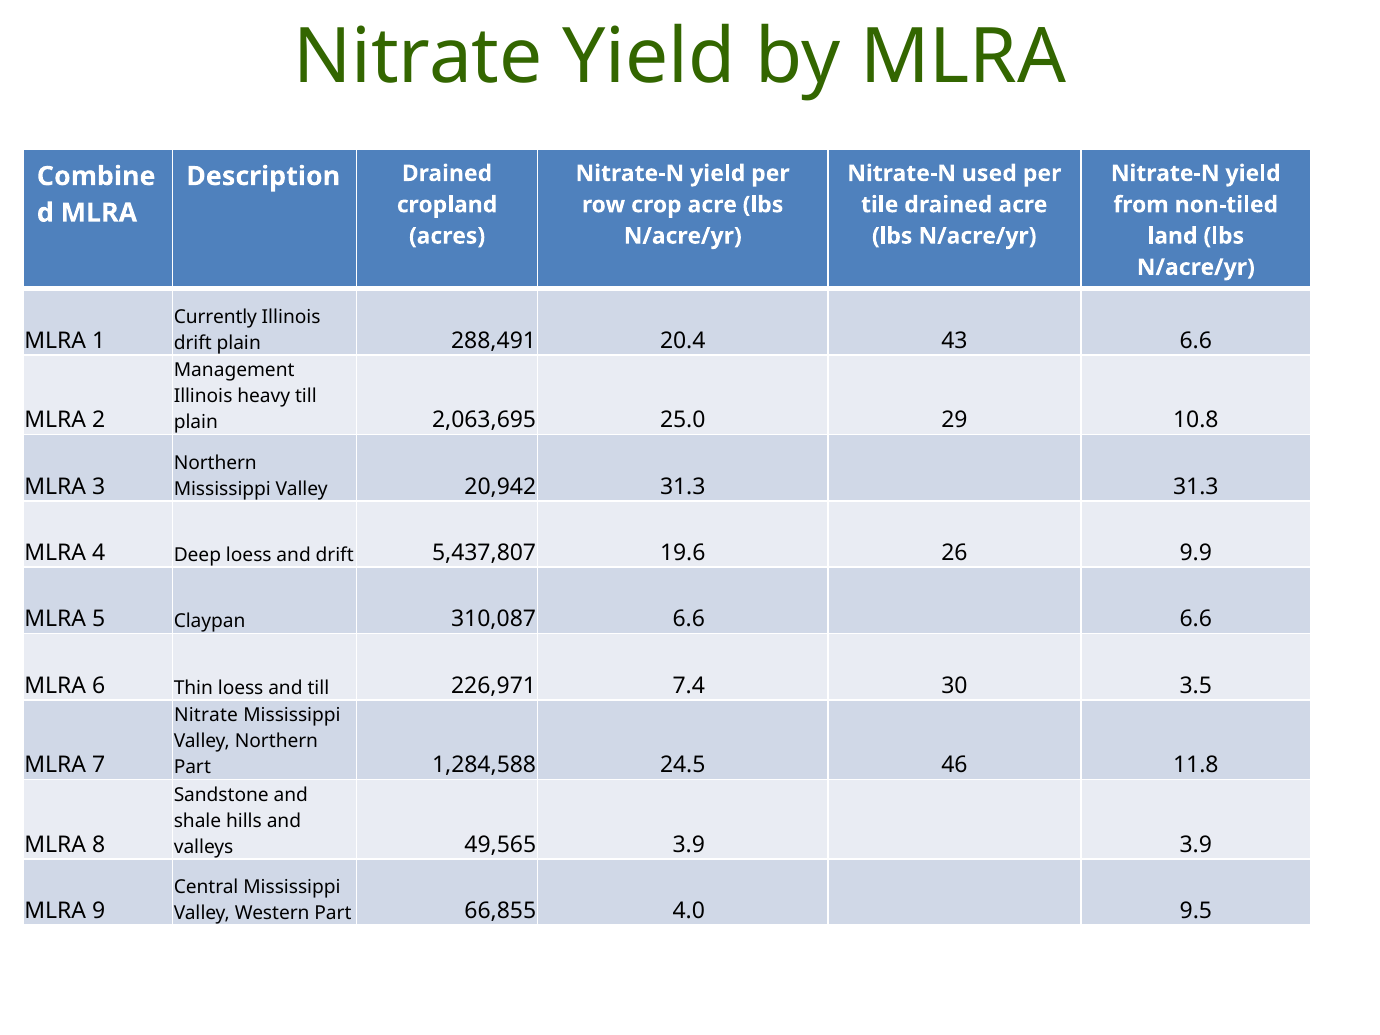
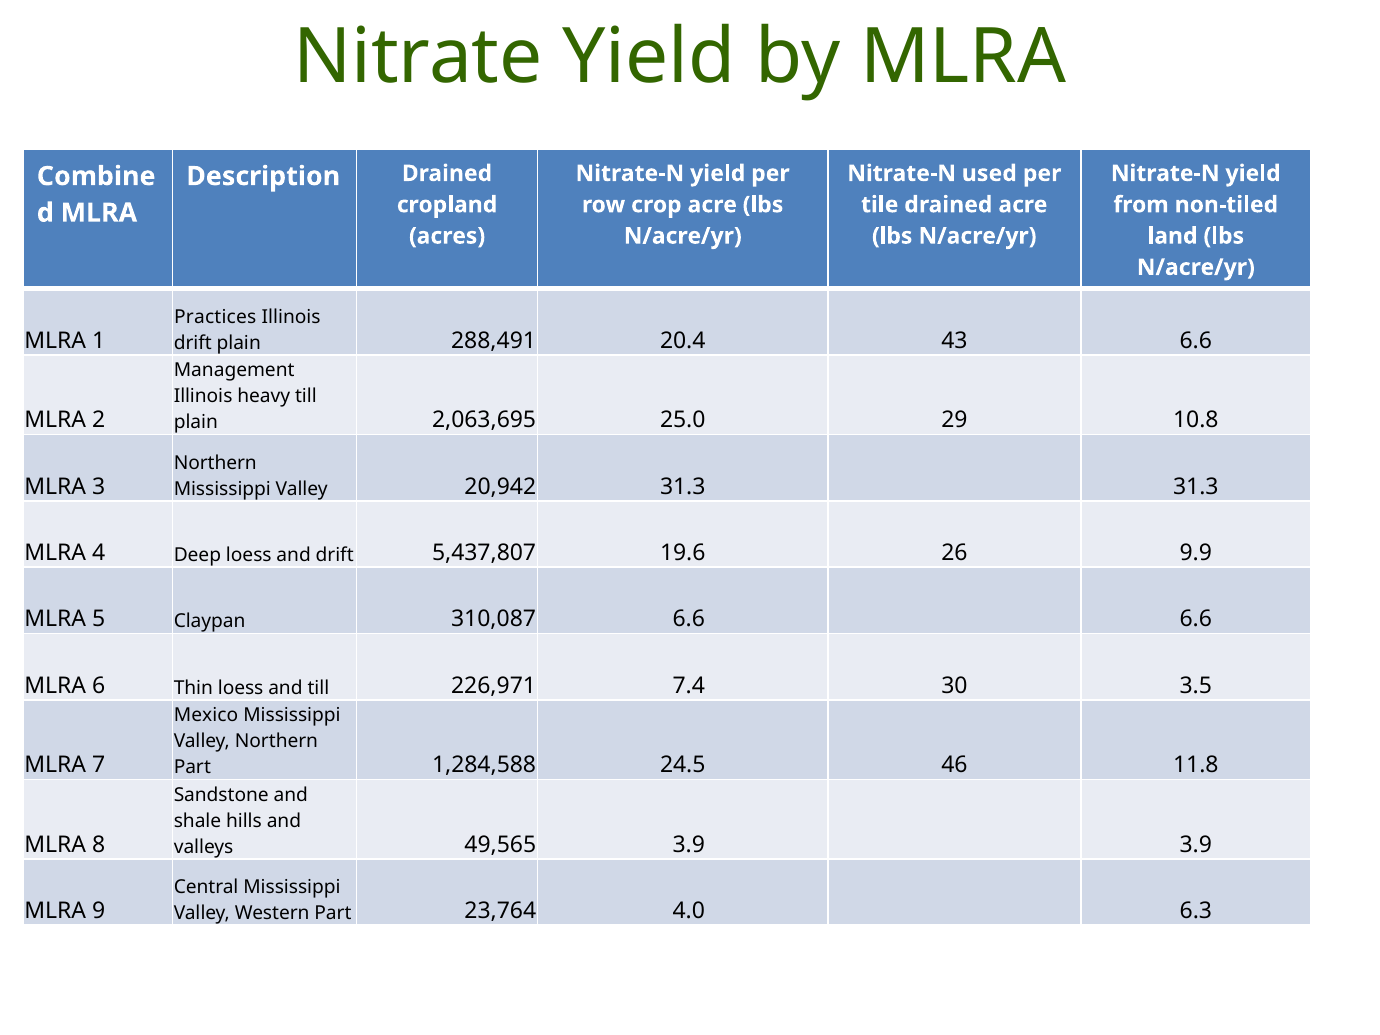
Currently: Currently -> Practices (215, 317)
Nitrate: Nitrate -> Mexico (206, 715)
66,855: 66,855 -> 23,764 (500, 911)
9.5: 9.5 -> 6.3 (1196, 911)
